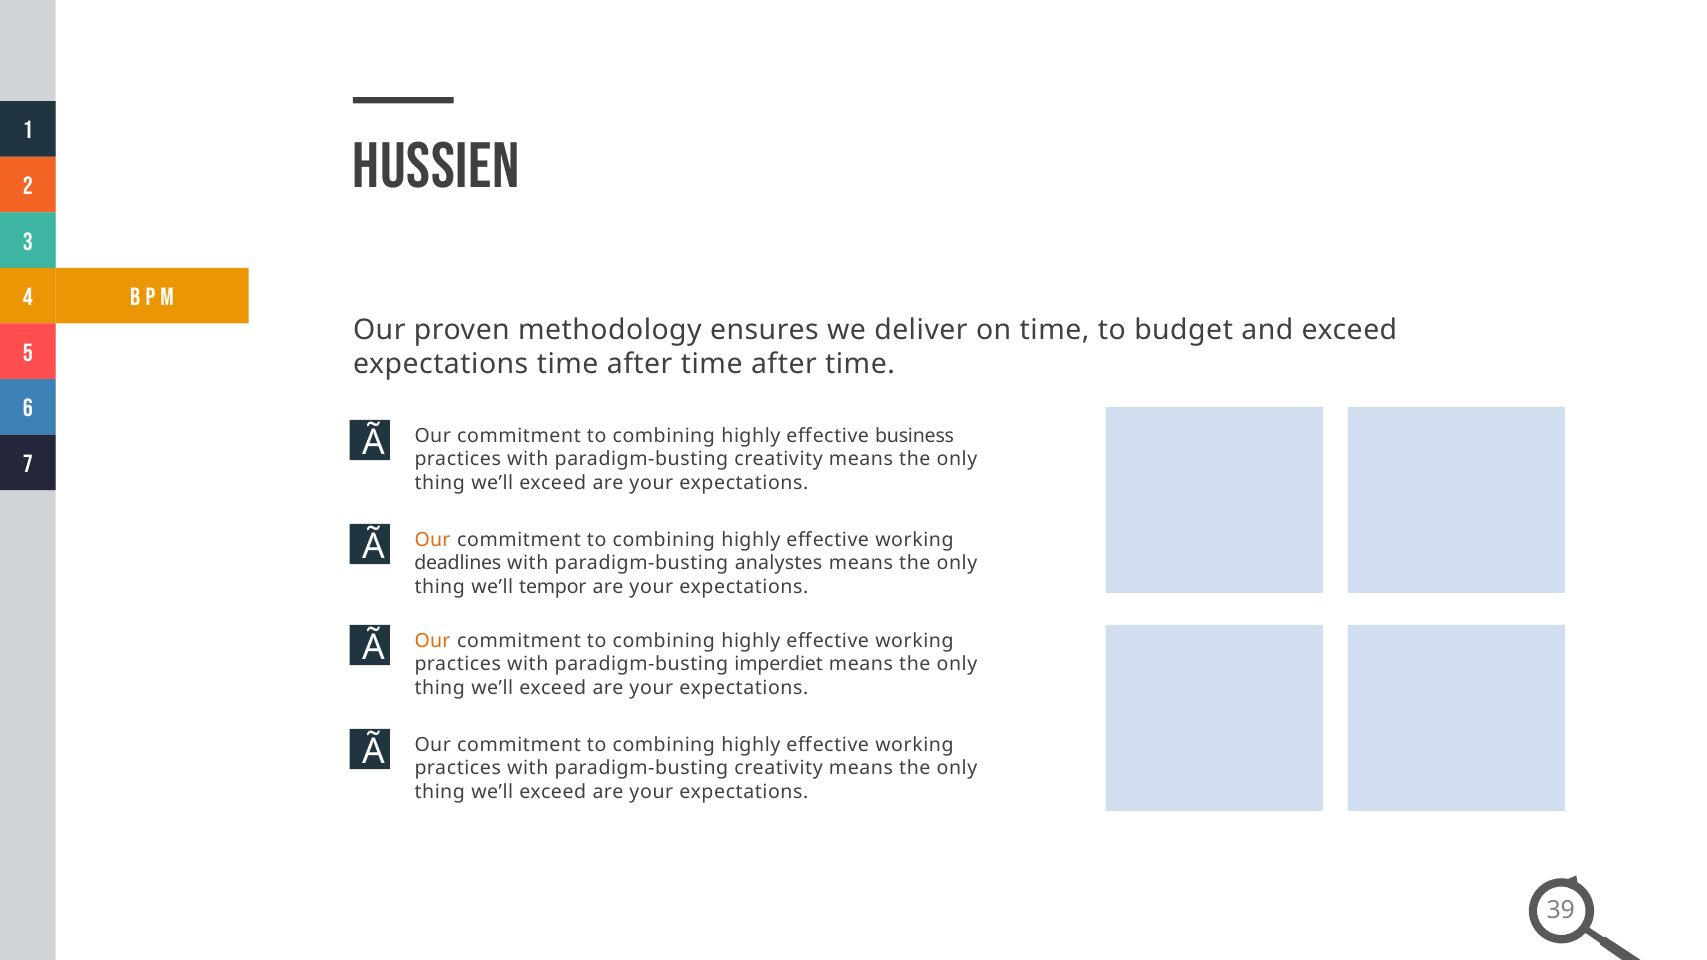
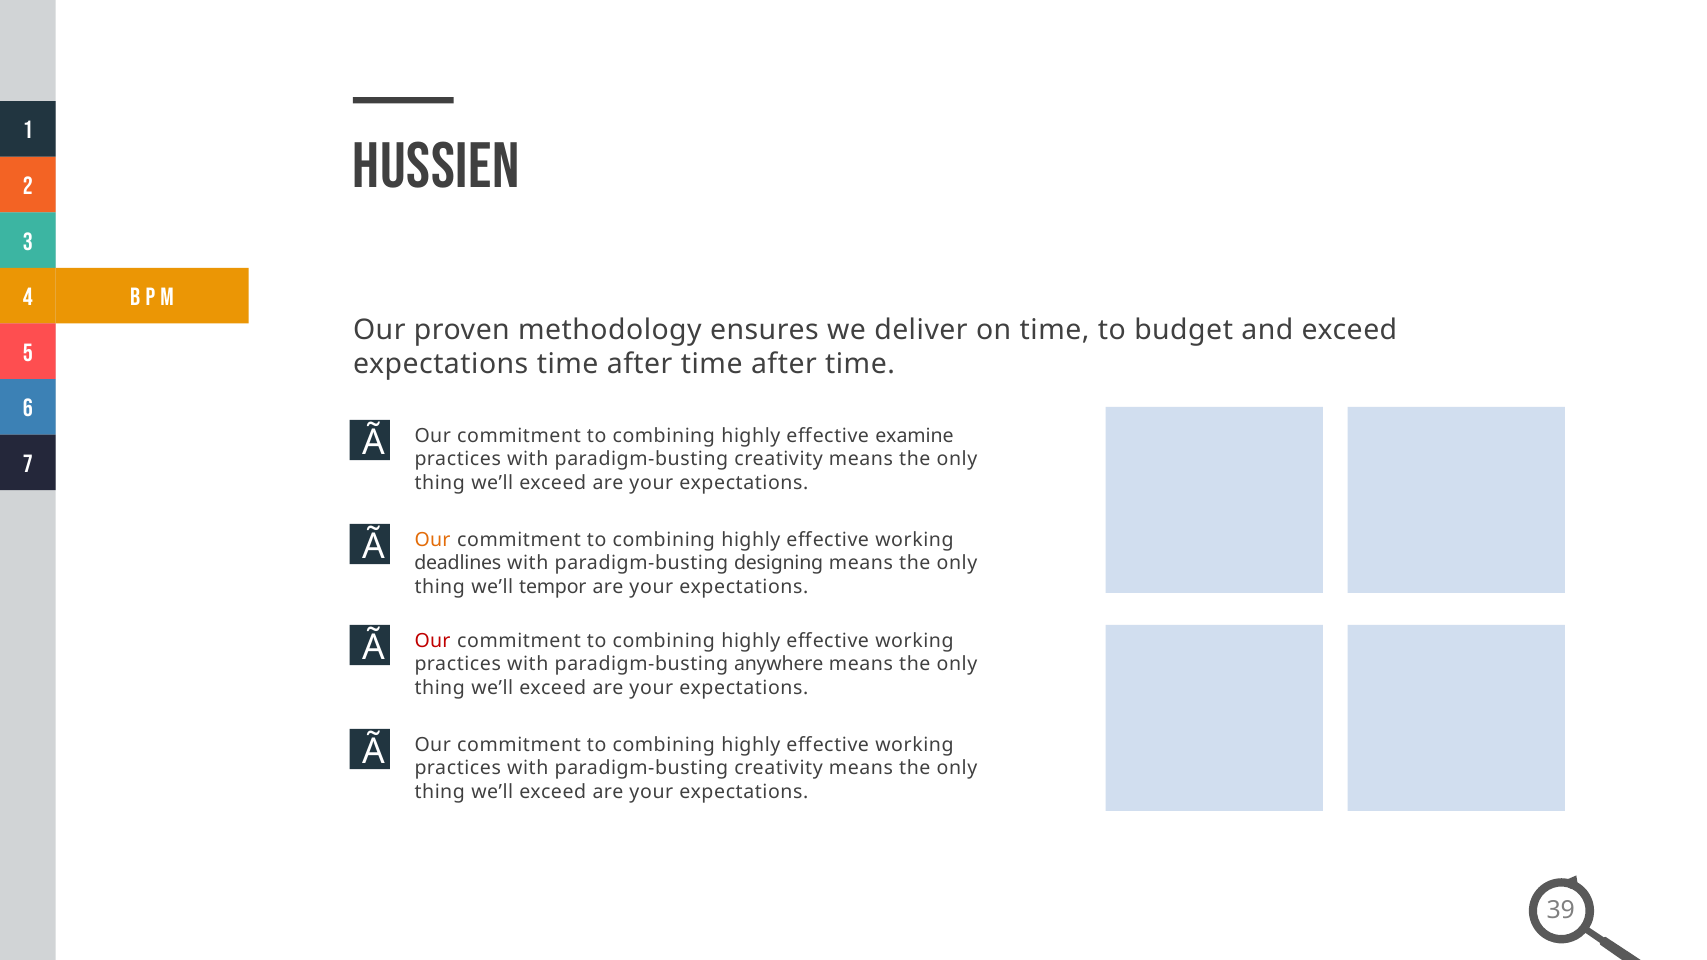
business: business -> examine (914, 436)
analystes: analystes -> designing (779, 563)
Our colour: orange -> red (433, 641)
imperdiet: imperdiet -> anywhere (779, 664)
